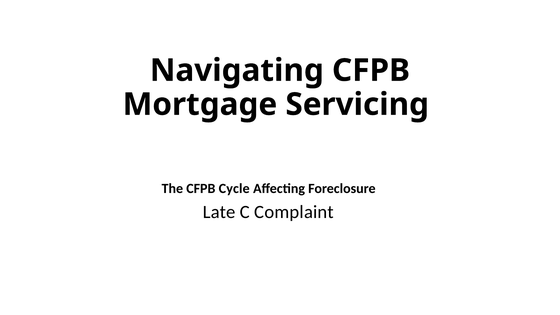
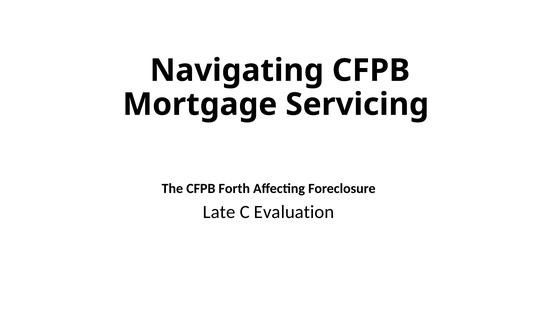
Cycle: Cycle -> Forth (234, 189)
Complaint: Complaint -> Evaluation (294, 212)
